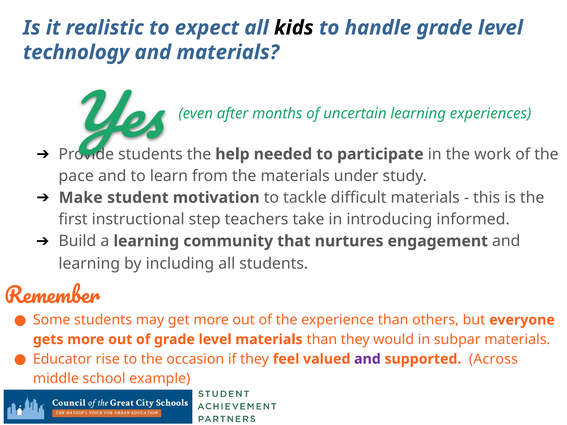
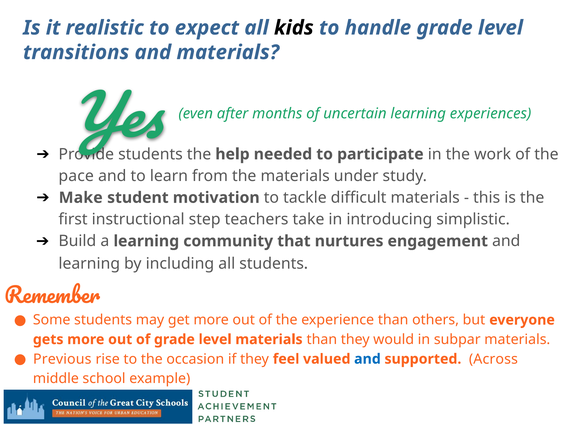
technology: technology -> transitions (76, 52)
informed: informed -> simplistic (473, 220)
Educator: Educator -> Previous (62, 359)
and colour: purple -> blue (367, 359)
